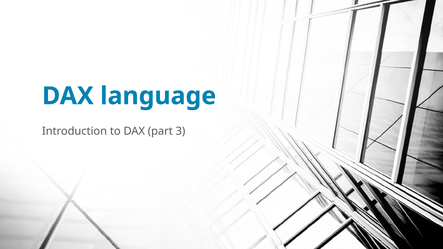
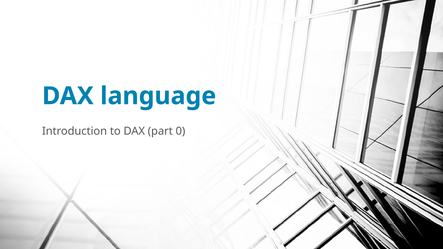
3: 3 -> 0 (180, 131)
